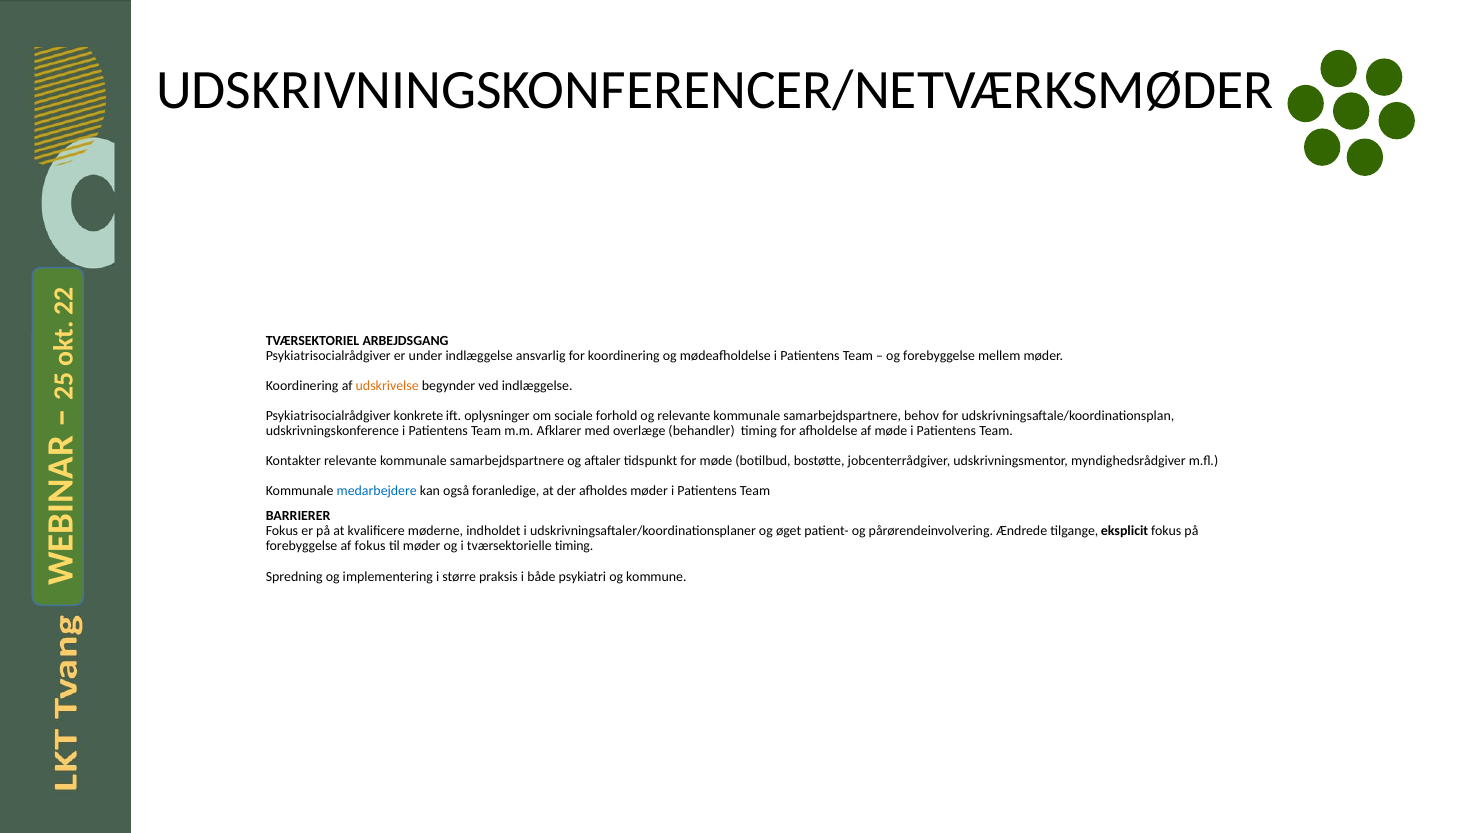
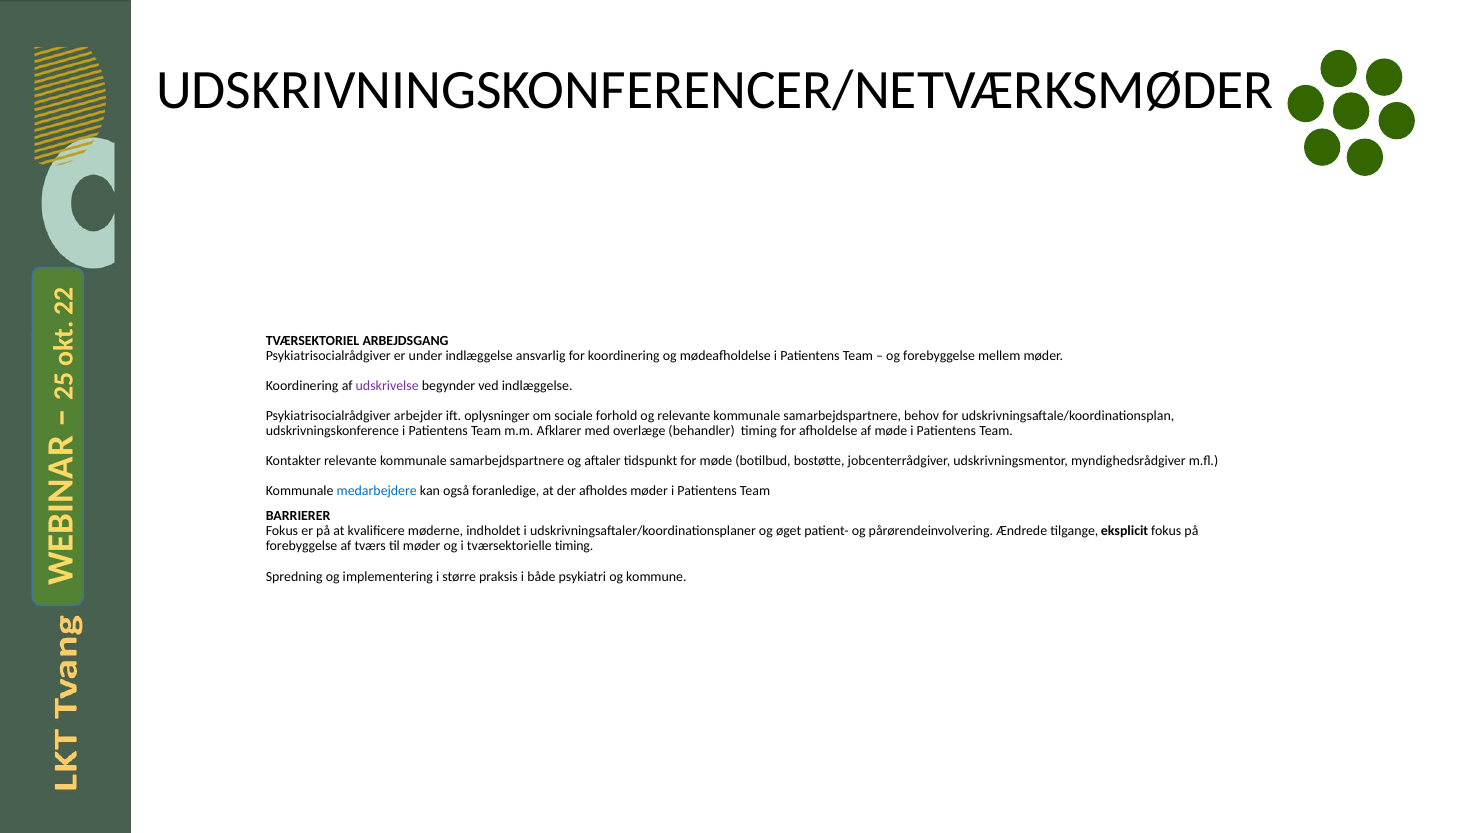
udskrivelse colour: orange -> purple (387, 386)
konkrete: konkrete -> arbejder (418, 416)
af fokus: fokus -> tværs (370, 546)
